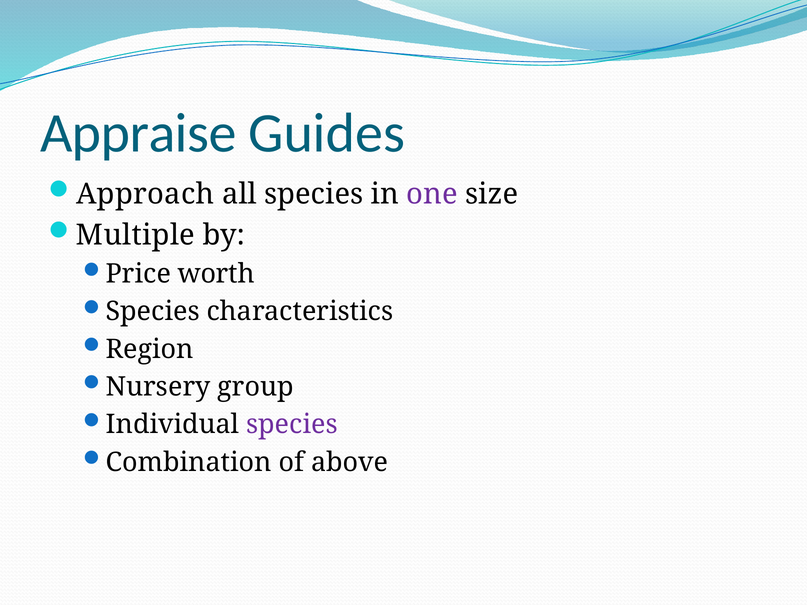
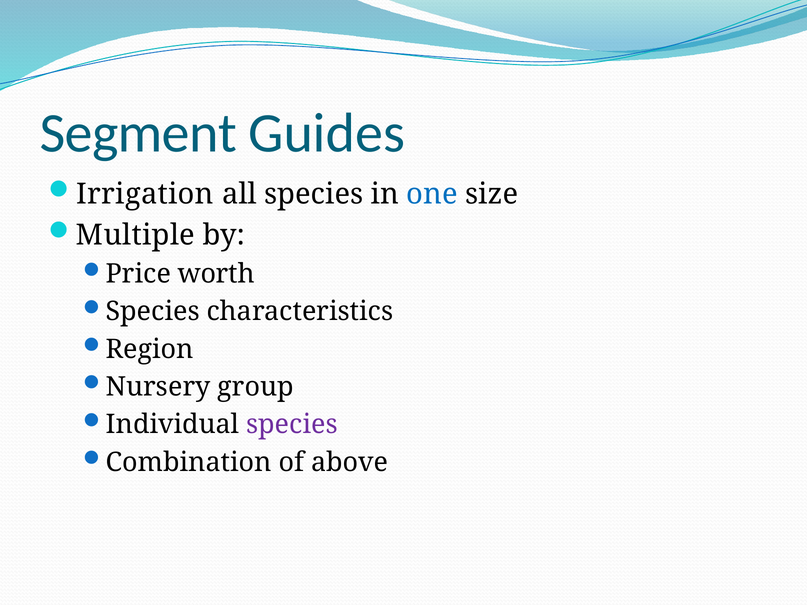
Appraise: Appraise -> Segment (138, 133)
Approach: Approach -> Irrigation (145, 194)
one colour: purple -> blue (432, 194)
